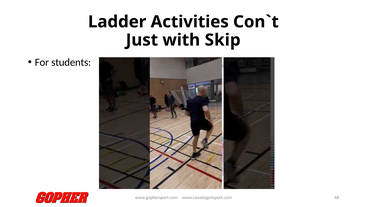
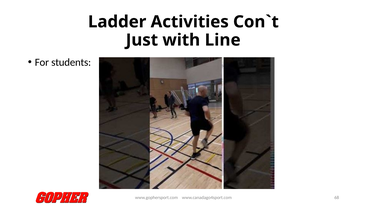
Skip: Skip -> Line (223, 40)
